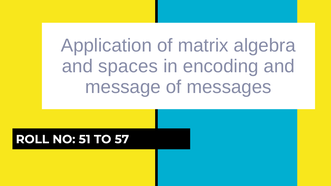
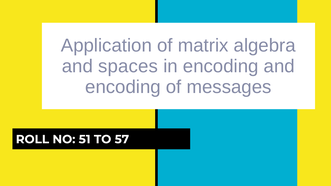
message: message -> encoding (123, 87)
